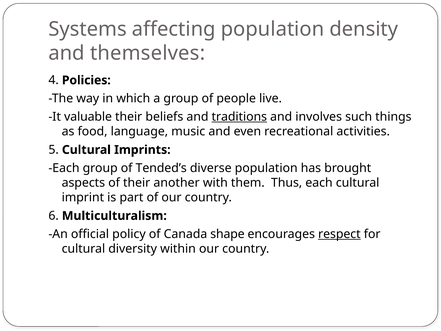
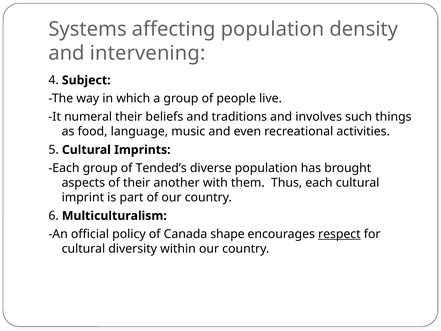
themselves: themselves -> intervening (148, 53)
Policies: Policies -> Subject (86, 80)
valuable: valuable -> numeral (88, 117)
traditions underline: present -> none (239, 117)
